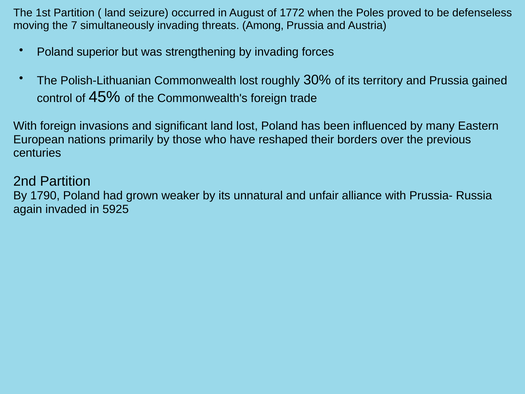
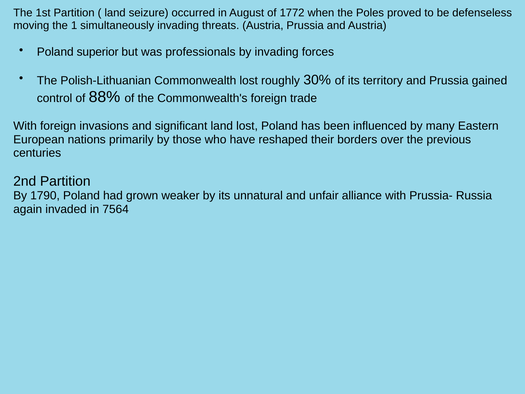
7: 7 -> 1 (74, 25)
threats Among: Among -> Austria (263, 25)
strengthening: strengthening -> professionals (200, 52)
45%: 45% -> 88% (104, 97)
5925: 5925 -> 7564 (116, 209)
